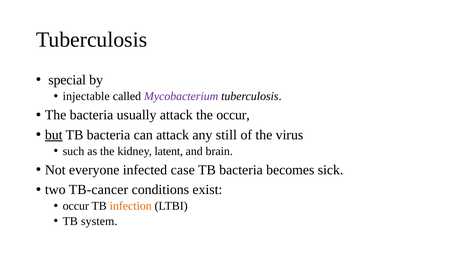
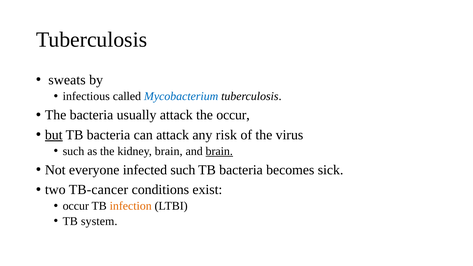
special: special -> sweats (67, 80)
injectable: injectable -> infectious (86, 96)
Mycobacterium colour: purple -> blue (181, 96)
still: still -> risk (226, 135)
kidney latent: latent -> brain (169, 151)
brain underline: none -> present (219, 151)
infected case: case -> such (183, 170)
